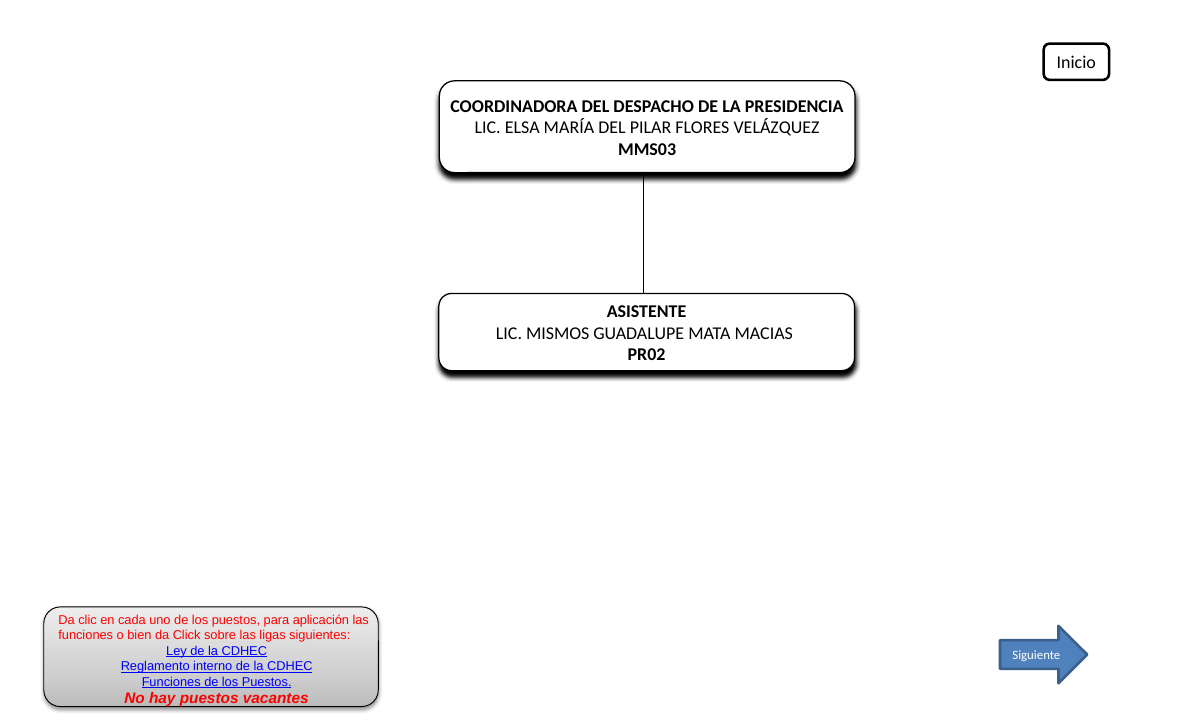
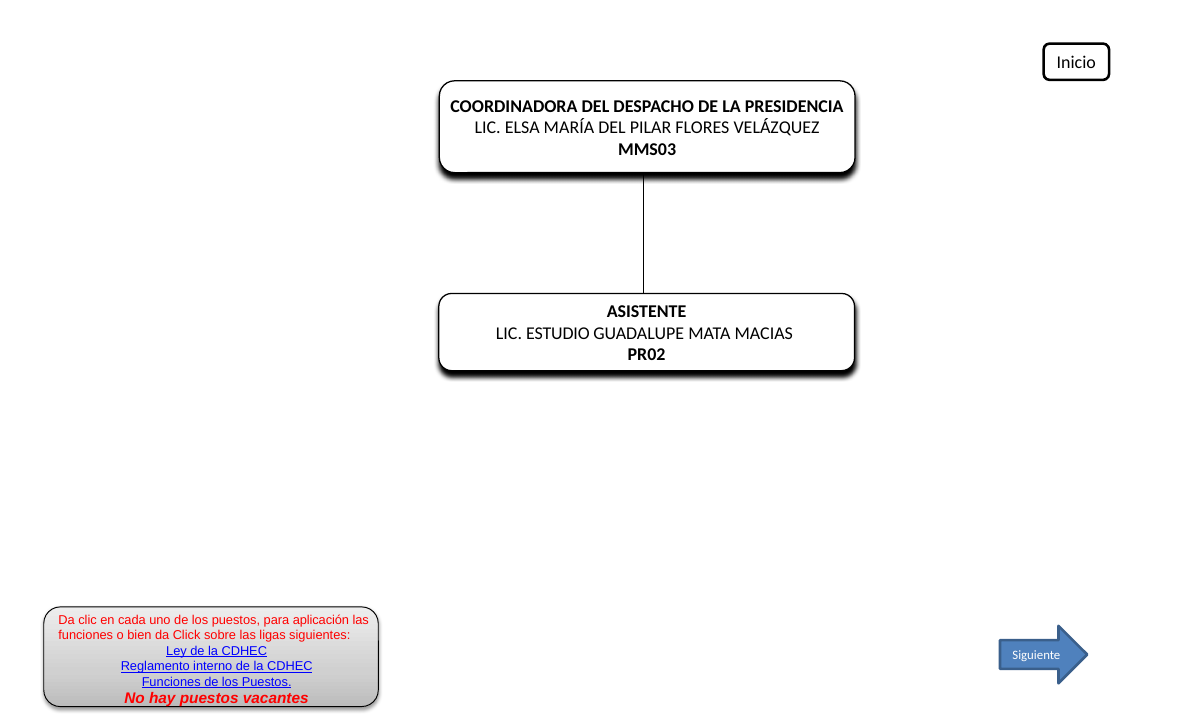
MISMOS: MISMOS -> ESTUDIO (558, 333)
